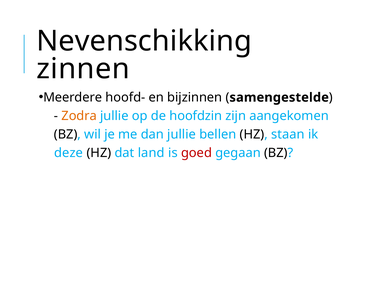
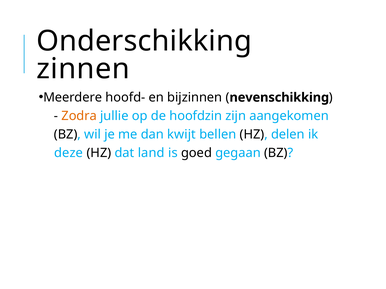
Nevenschikking: Nevenschikking -> Onderschikking (144, 41)
samengestelde: samengestelde -> nevenschikking (279, 98)
dan jullie: jullie -> kwijt (182, 135)
staan: staan -> delen (288, 135)
goed colour: red -> black (196, 153)
